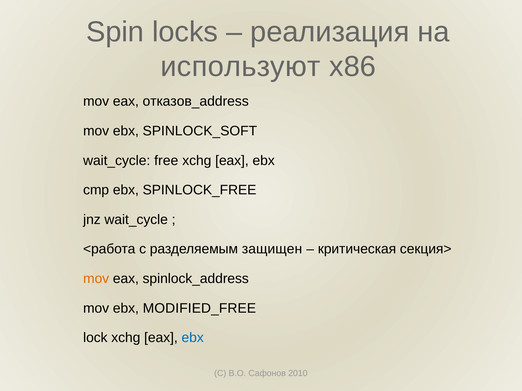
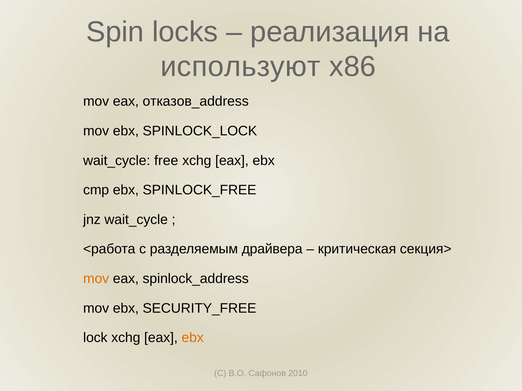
SPINLOCK_SOFT: SPINLOCK_SOFT -> SPINLOCK_LOCK (200, 131)
защищен: защищен -> драйвера (272, 249)
MODIFIED_FREE: MODIFIED_FREE -> SECURITY_FREE (199, 309)
ebx colour: blue -> orange (193, 338)
